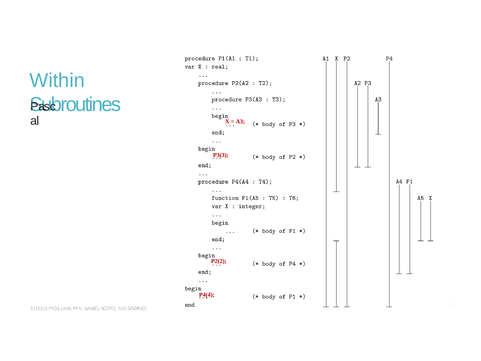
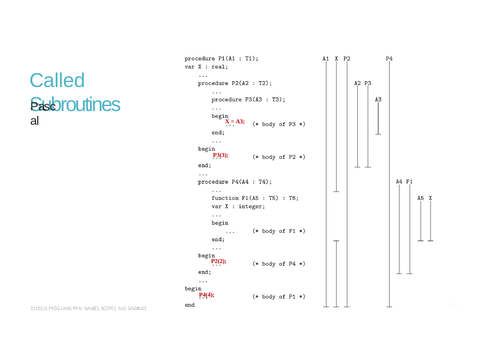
Within: Within -> Called (57, 81)
